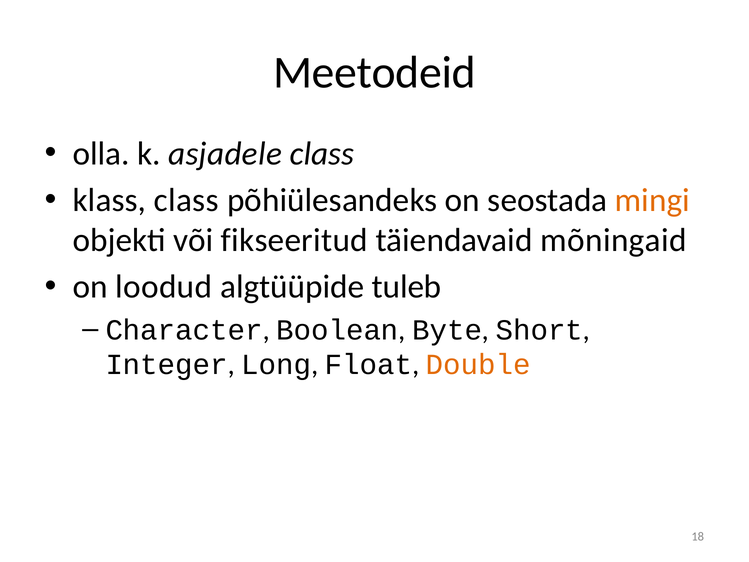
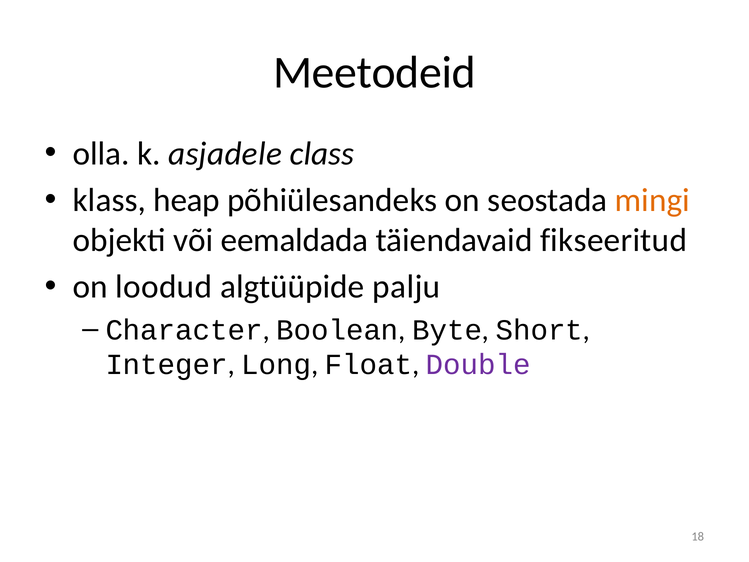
klass class: class -> heap (187, 200)
fikseeritud: fikseeritud -> eemaldada (295, 240)
mõningaid: mõningaid -> fikseeritud (614, 240)
tuleb: tuleb -> palju (406, 287)
Double colour: orange -> purple (478, 365)
